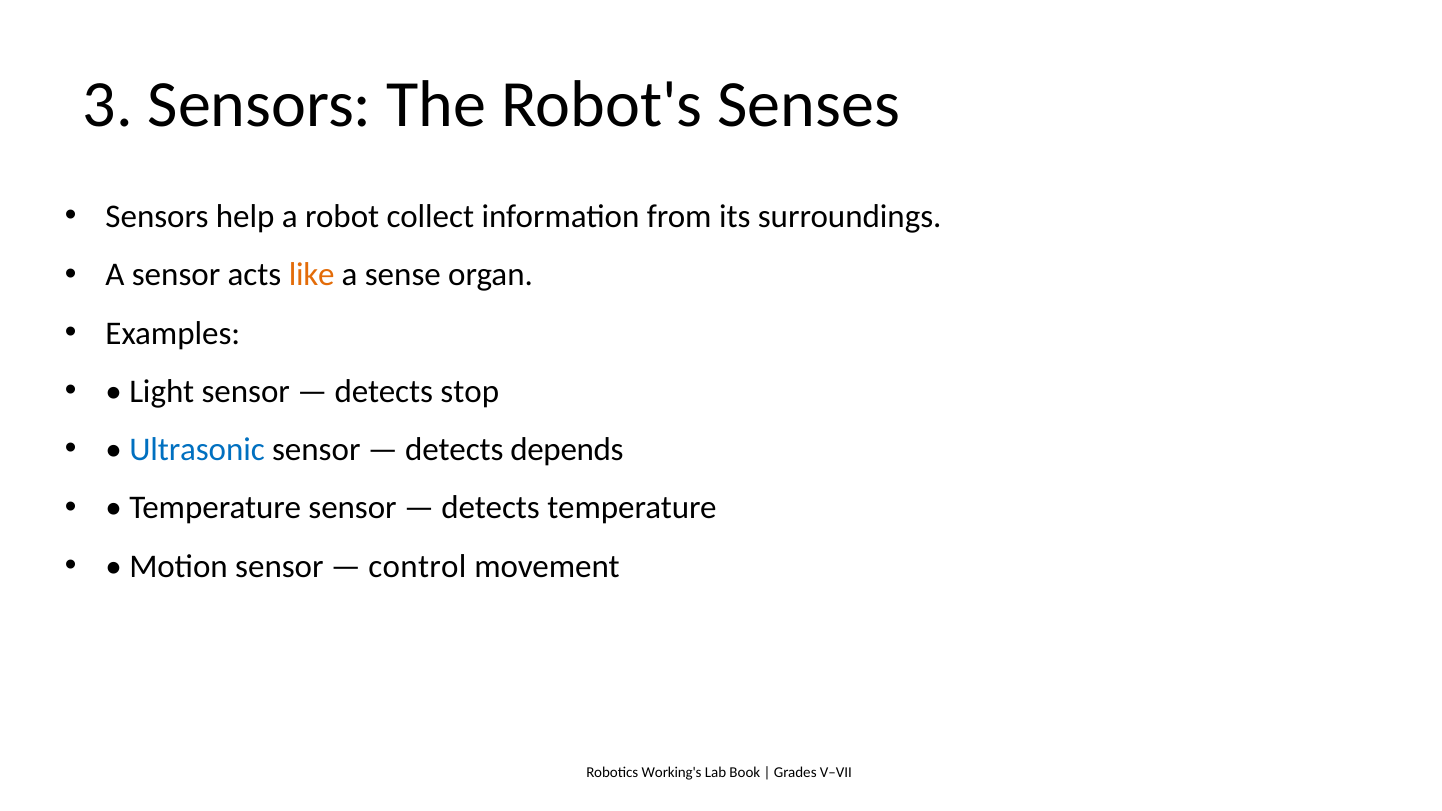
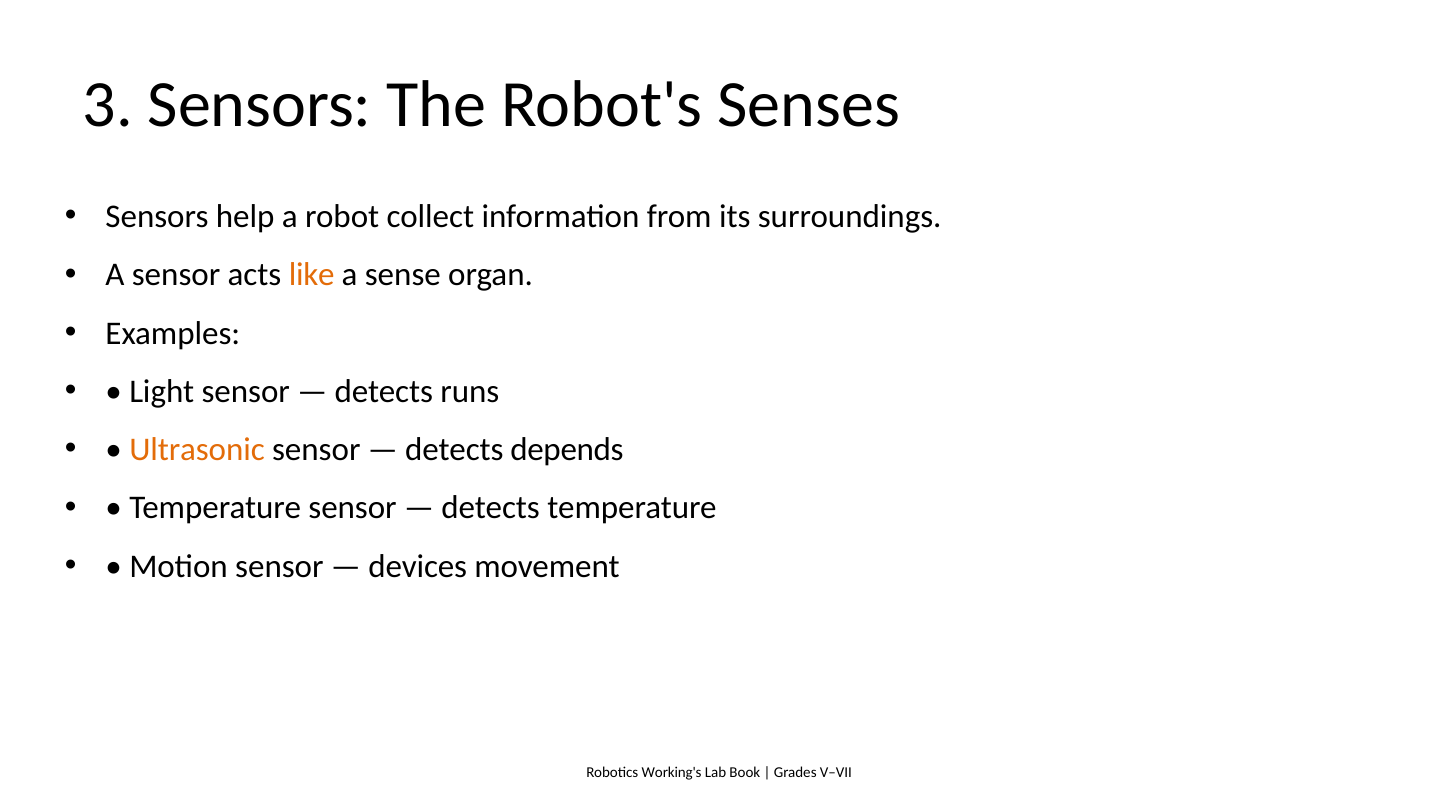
stop: stop -> runs (470, 392)
Ultrasonic colour: blue -> orange (197, 450)
control: control -> devices (418, 566)
